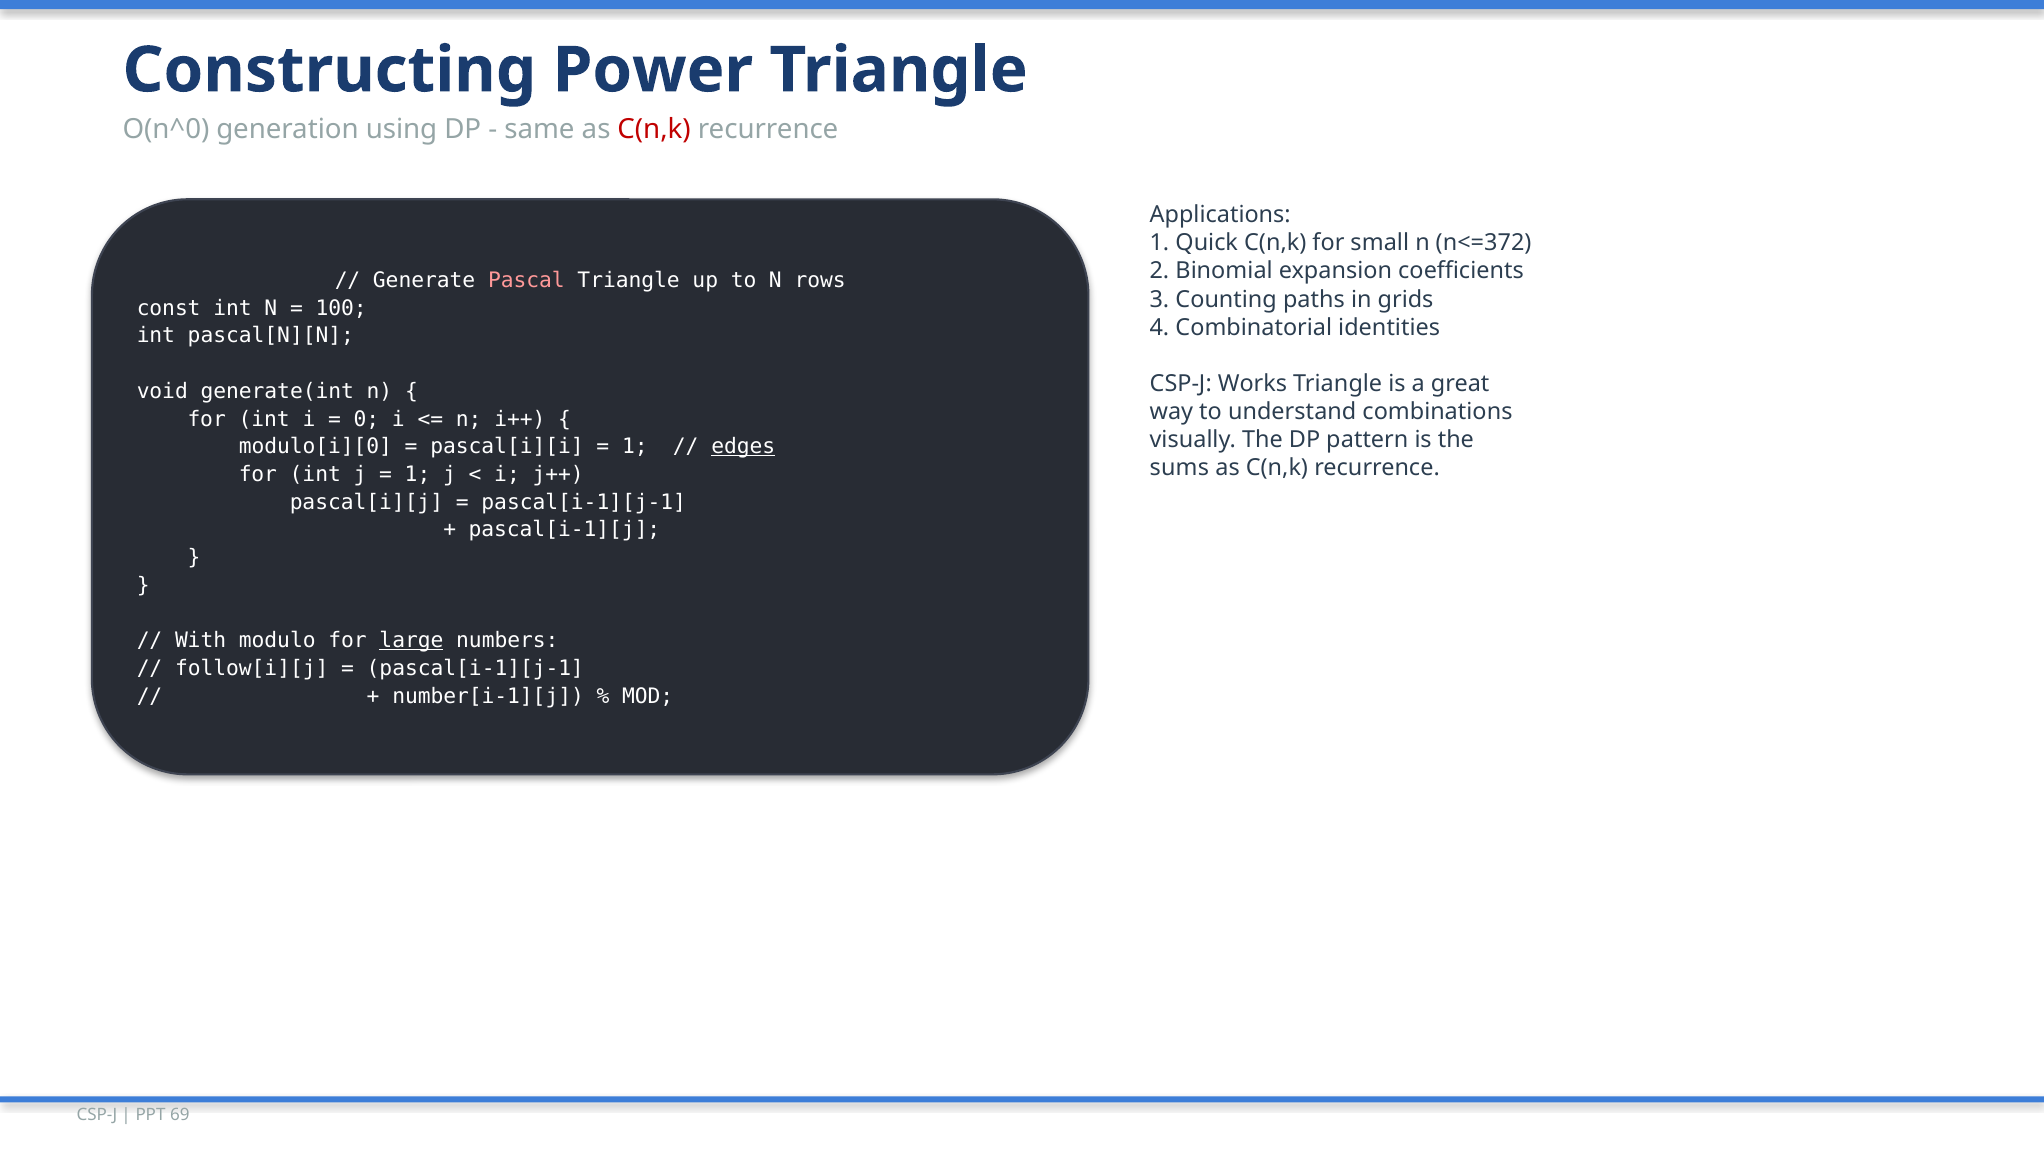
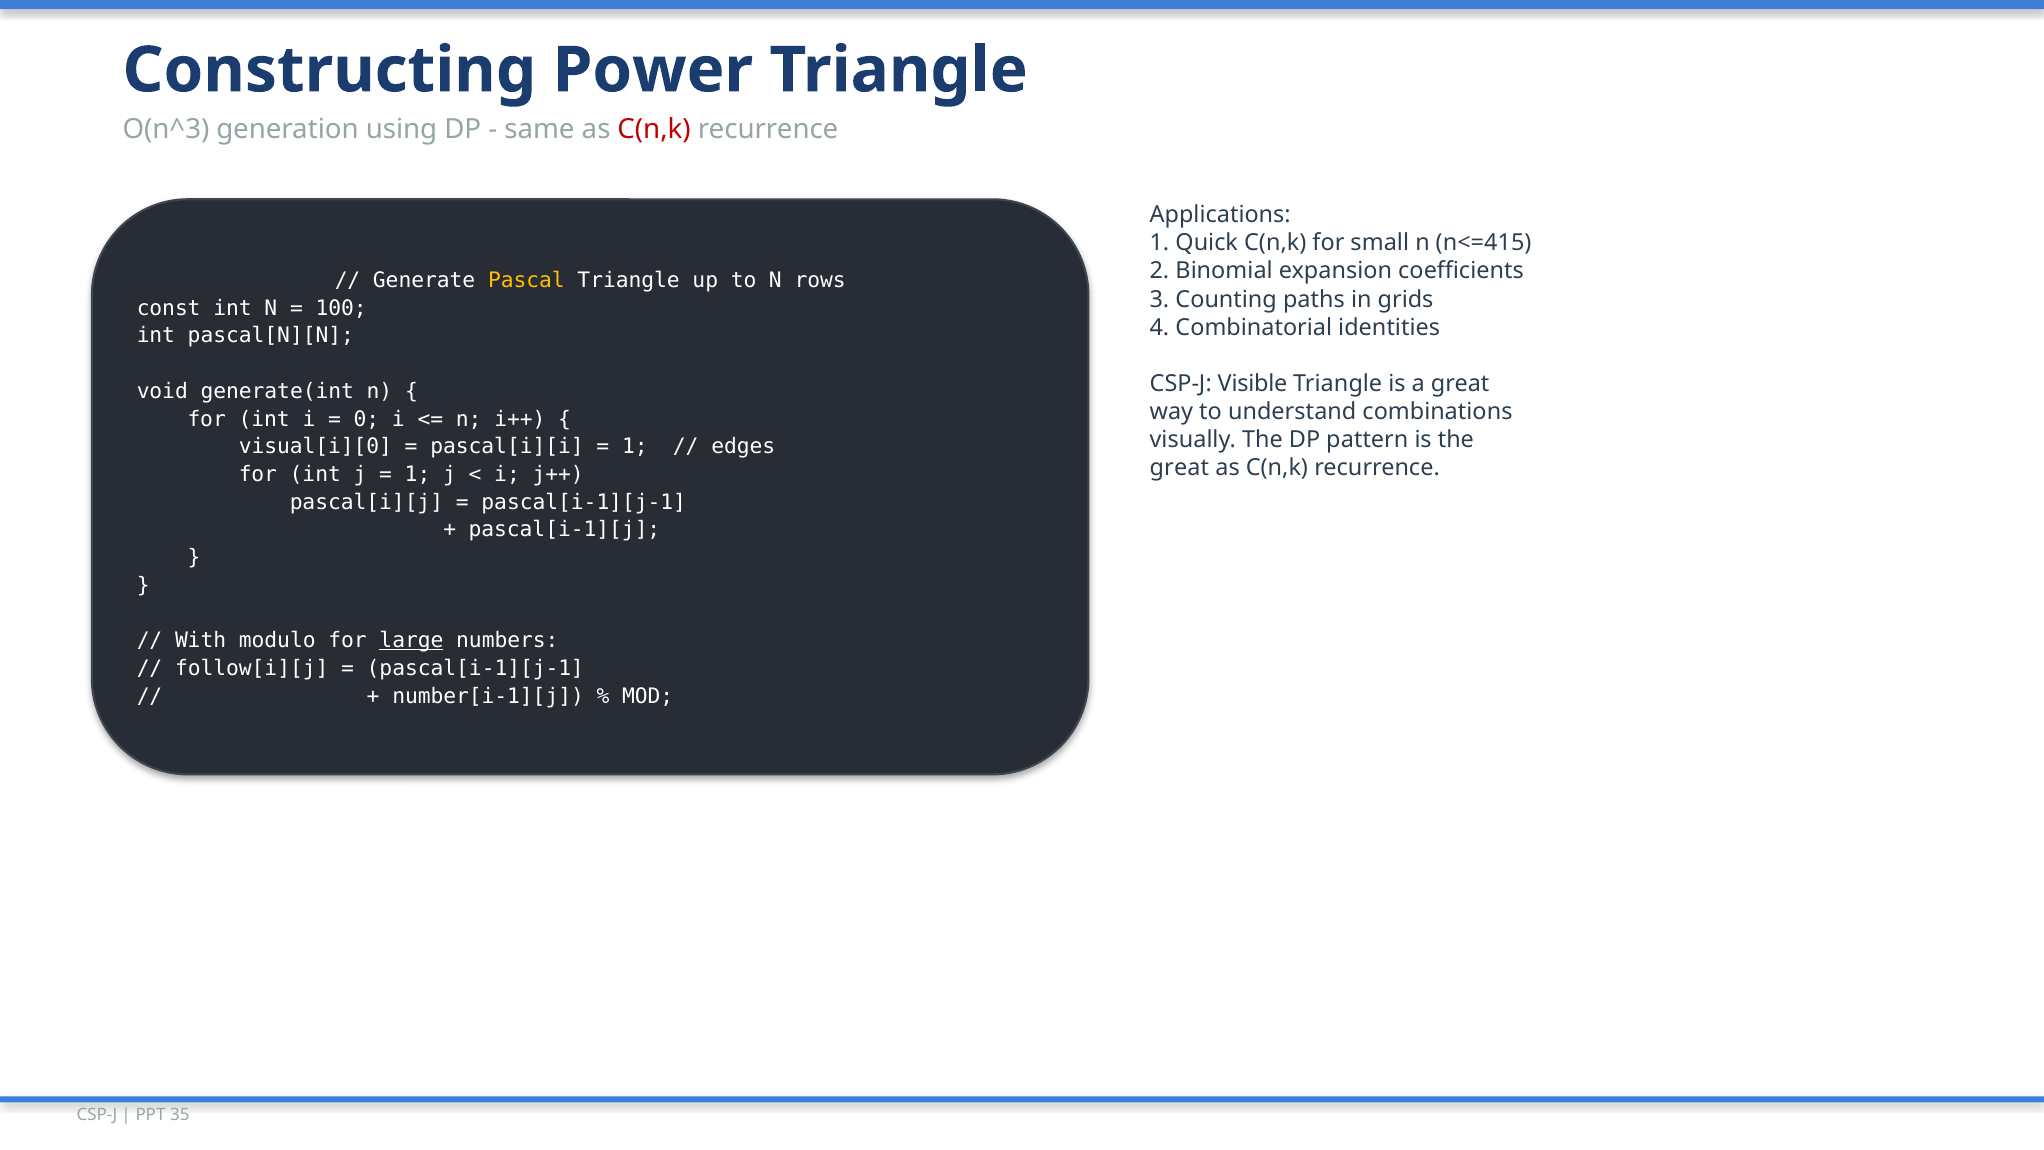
O(n^0: O(n^0 -> O(n^3 (166, 129)
n<=372: n<=372 -> n<=415 (1484, 243)
Pascal colour: pink -> yellow (526, 280)
Works: Works -> Visible (1253, 384)
modulo[i][0: modulo[i][0 -> visual[i][0 (315, 447)
edges underline: present -> none (743, 447)
sums: sums -> great (1179, 468)
69: 69 -> 35 (180, 1115)
